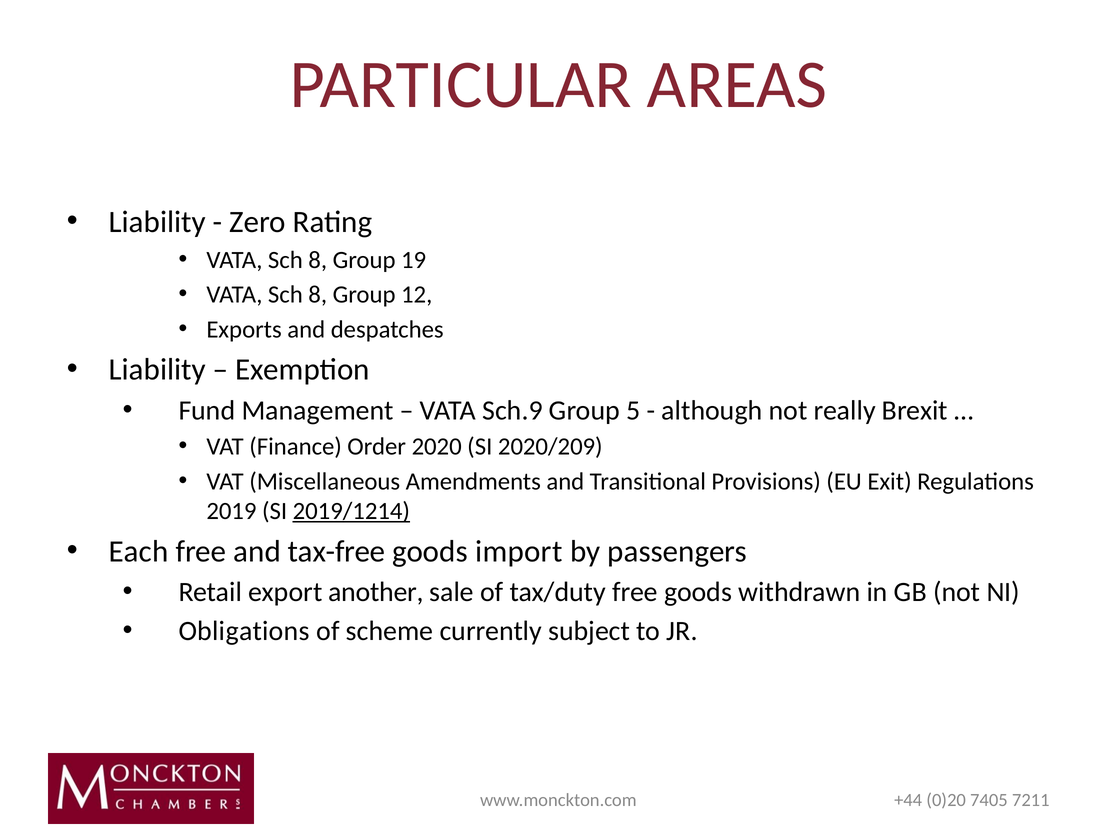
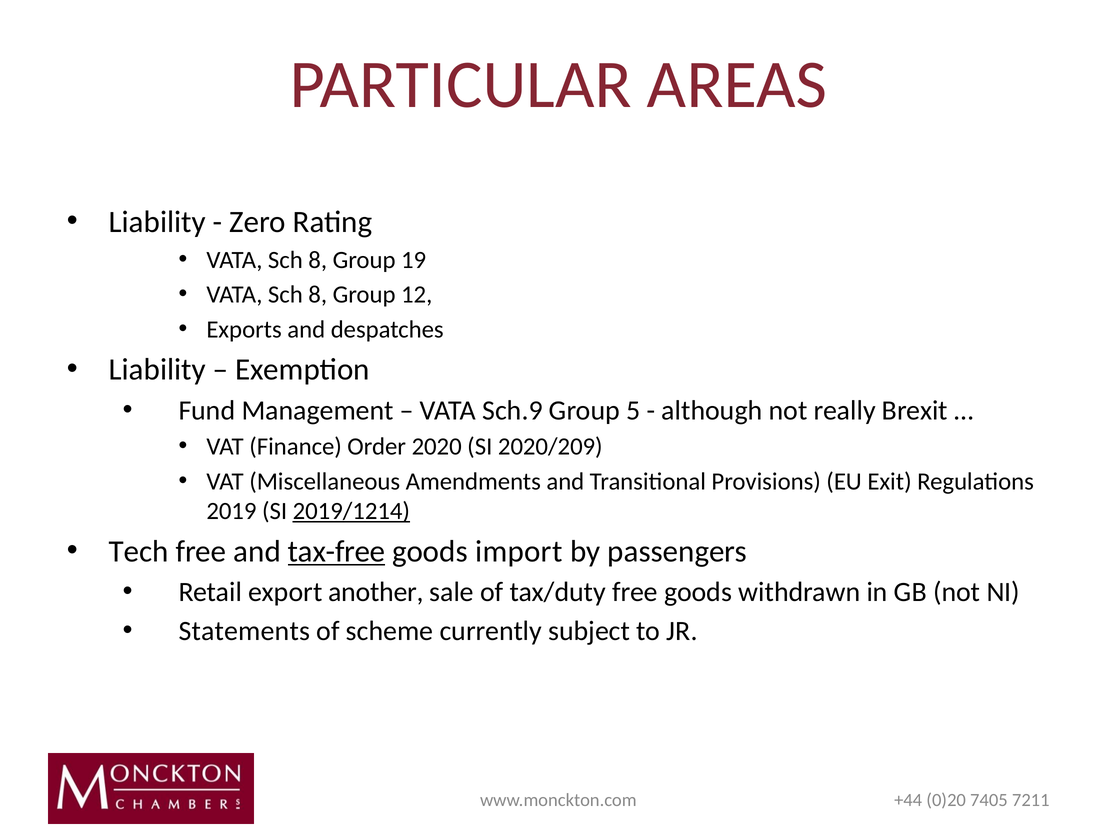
Each: Each -> Tech (139, 551)
tax-free underline: none -> present (337, 551)
Obligations: Obligations -> Statements (244, 631)
